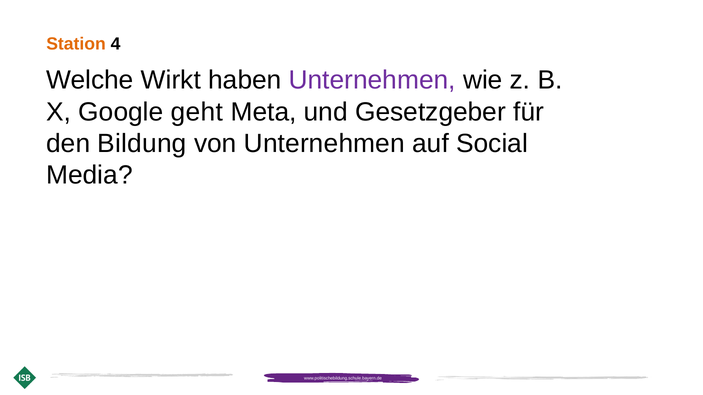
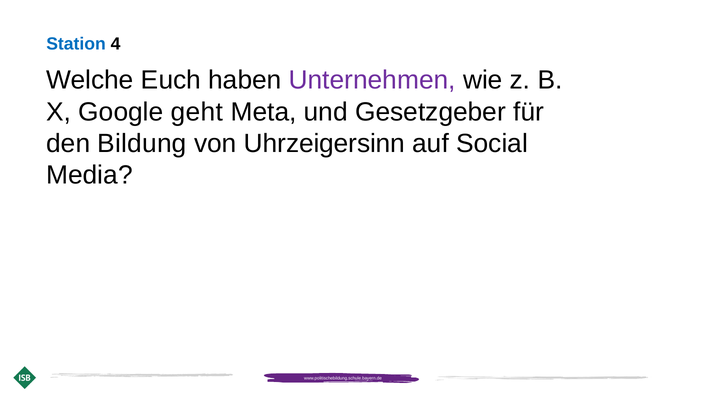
Station colour: orange -> blue (76, 44)
Wirkt: Wirkt -> Euch (171, 80)
von Unternehmen: Unternehmen -> Uhrzeigersinn (325, 144)
